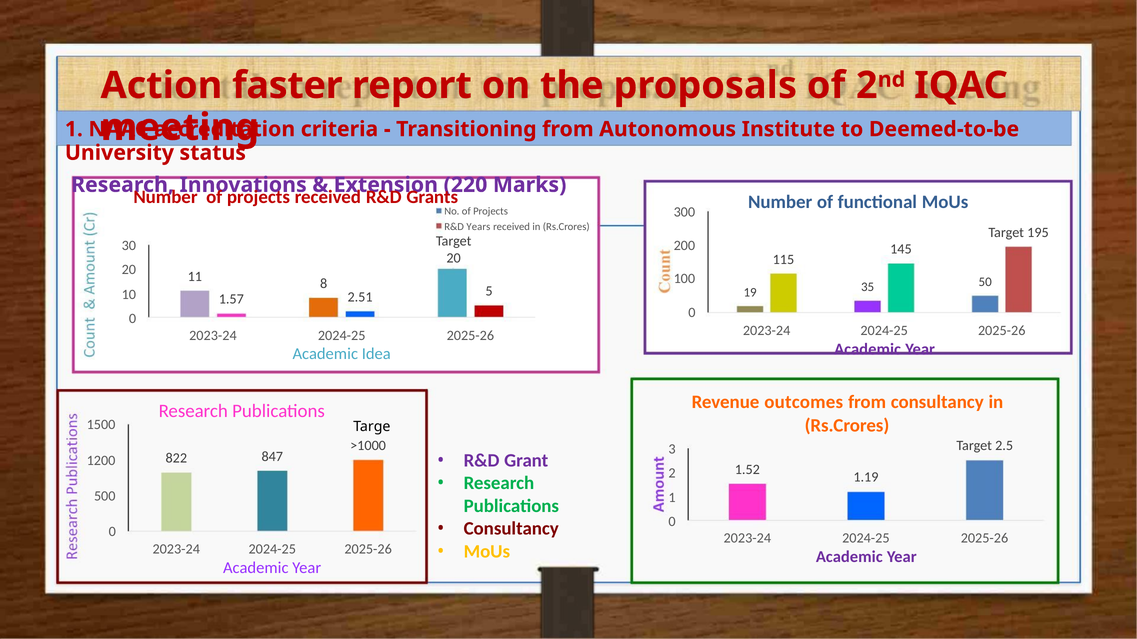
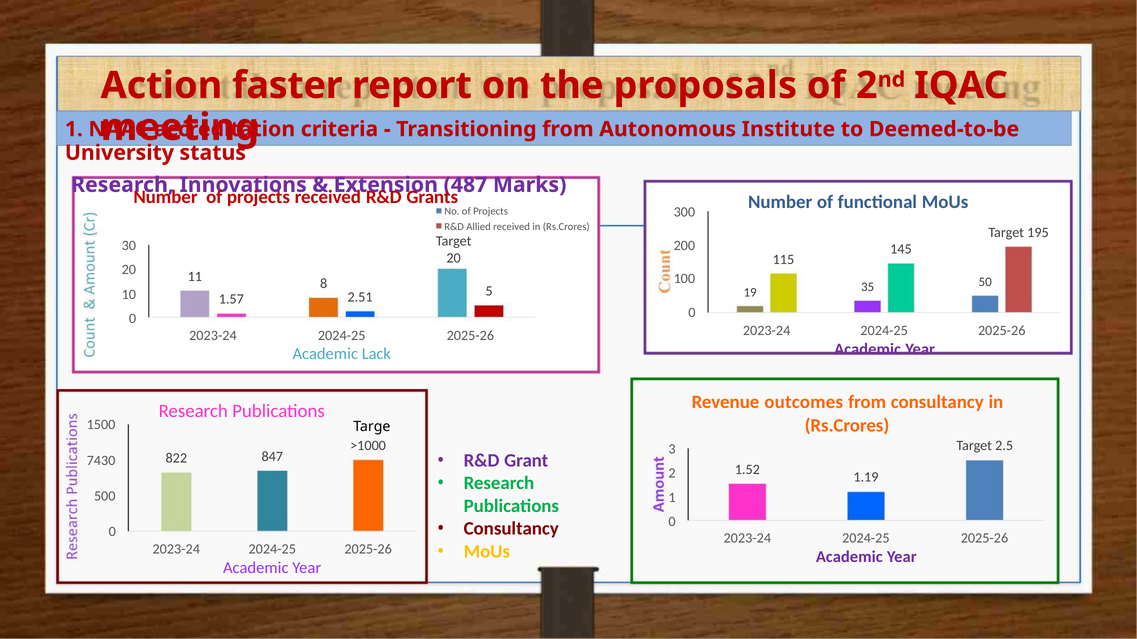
220: 220 -> 487 (465, 185)
Years: Years -> Allied (479, 227)
Idea: Idea -> Lack (376, 354)
1200: 1200 -> 7430 (101, 461)
